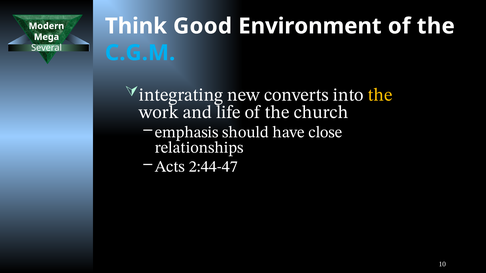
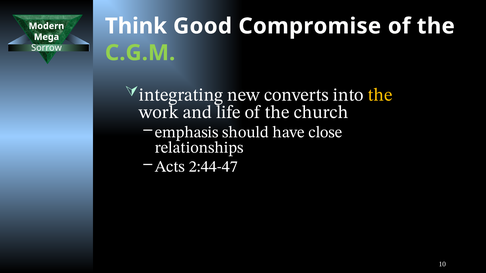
Environment: Environment -> Compromise (310, 26)
Several: Several -> Sorrow (47, 48)
C.G.M colour: light blue -> light green (140, 53)
